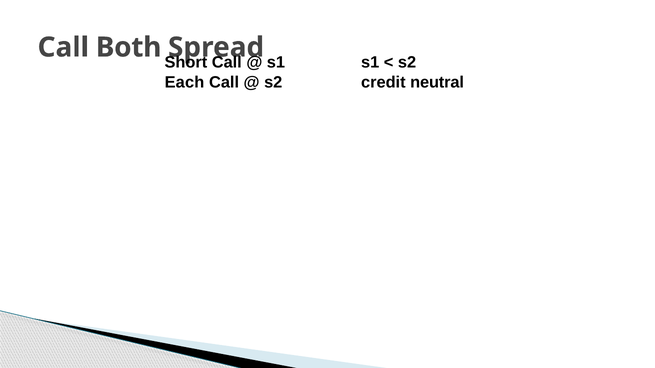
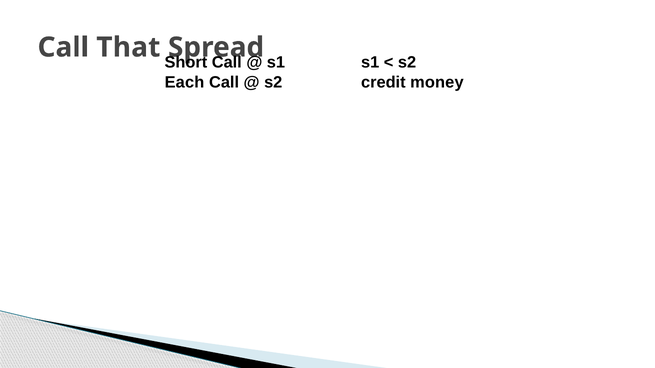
Both: Both -> That (128, 47)
neutral: neutral -> money (437, 82)
